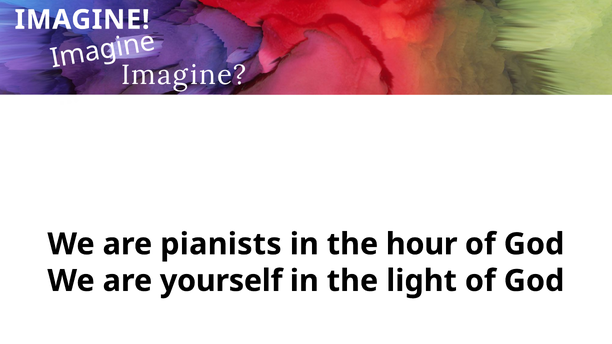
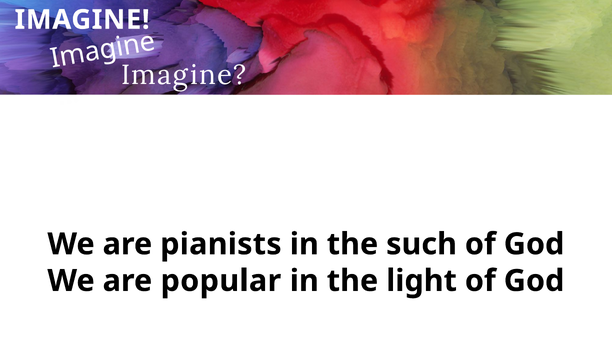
hour: hour -> such (422, 244)
yourself: yourself -> popular (221, 281)
